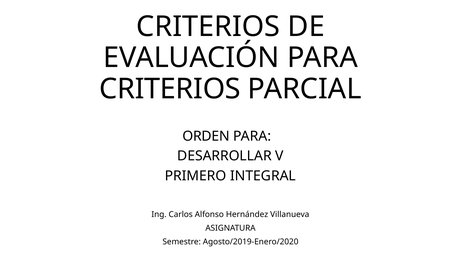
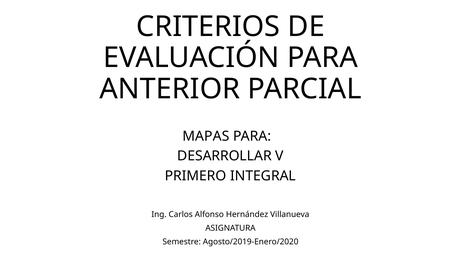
CRITERIOS: CRITERIOS -> ANTERIOR (170, 89)
ORDEN: ORDEN -> MAPAS (206, 136)
